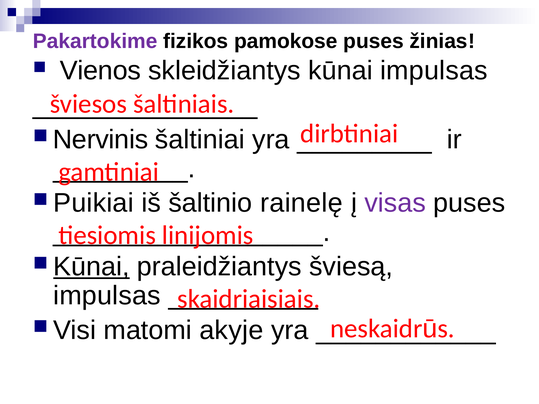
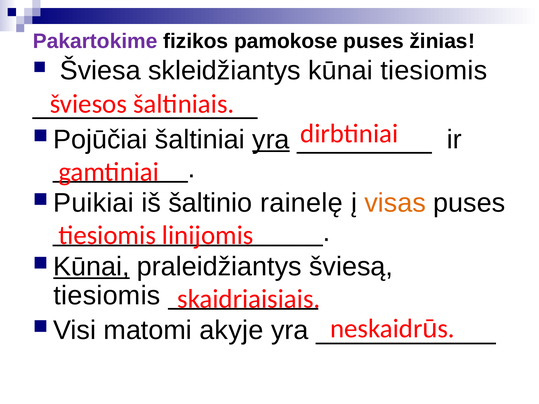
Vienos: Vienos -> Šviesa (100, 71)
kūnai impulsas: impulsas -> tiesiomis (434, 71)
Nervinis: Nervinis -> Pojūčiai (100, 140)
yra underline: none -> present (271, 140)
visas colour: purple -> orange (395, 203)
impulsas: impulsas -> tiesiomis (107, 296)
